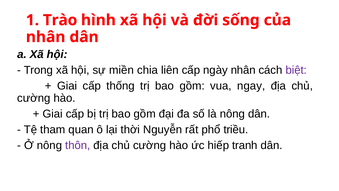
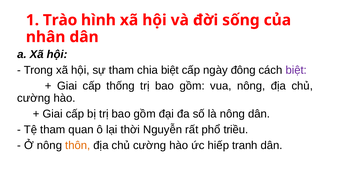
sự miền: miền -> tham (122, 70)
chia liên: liên -> biệt (170, 70)
ngày nhân: nhân -> đông (243, 70)
vua ngay: ngay -> nông (251, 86)
thôn colour: purple -> orange (78, 145)
